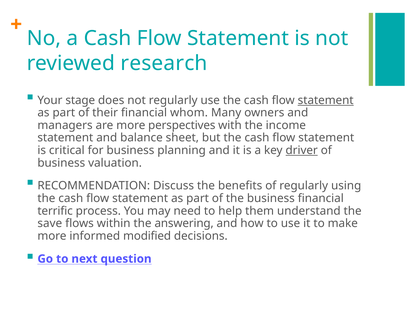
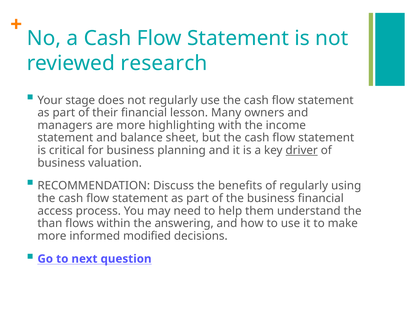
statement underline: present -> none (326, 100)
whom: whom -> lesson (189, 113)
perspectives: perspectives -> highlighting (182, 126)
terrific: terrific -> access (55, 211)
save: save -> than (50, 224)
